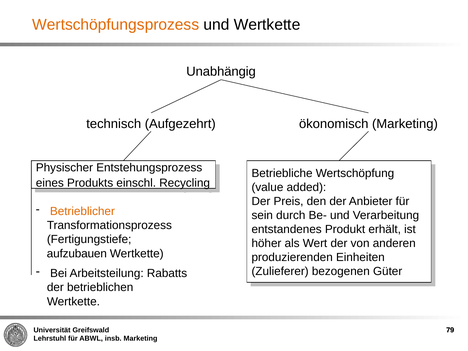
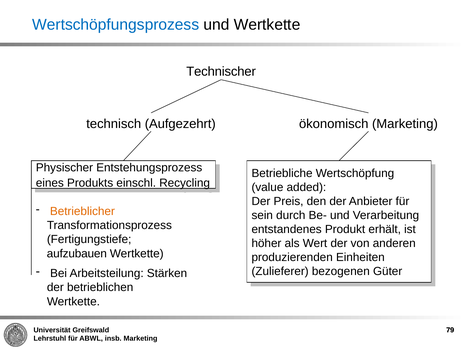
Wertschöpfungsprozess colour: orange -> blue (116, 25)
Unabhängig: Unabhängig -> Technischer (221, 71)
Rabatts: Rabatts -> Stärken (167, 273)
